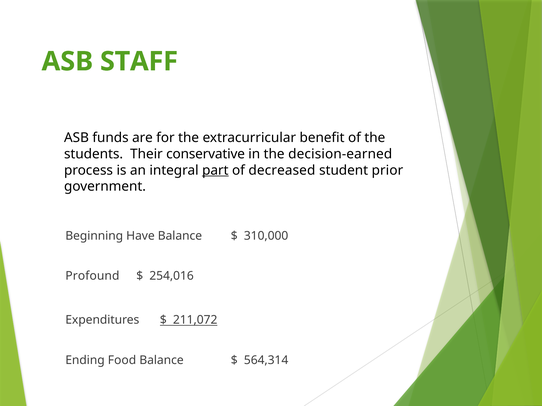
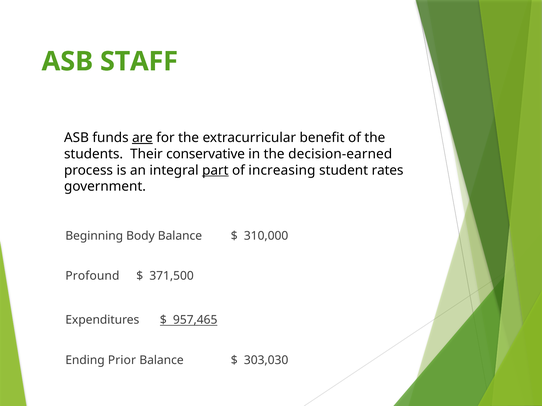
are underline: none -> present (142, 138)
decreased: decreased -> increasing (282, 170)
prior: prior -> rates (388, 170)
Have: Have -> Body (140, 236)
254,016: 254,016 -> 371,500 (172, 276)
211,072: 211,072 -> 957,465 (195, 320)
Food: Food -> Prior (122, 361)
564,314: 564,314 -> 303,030 (266, 361)
